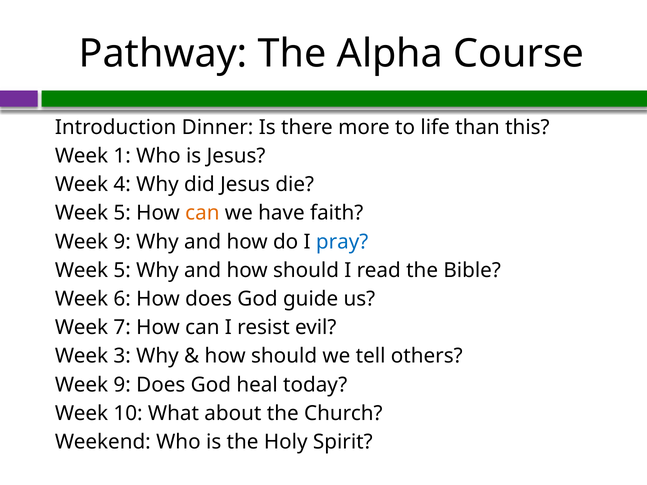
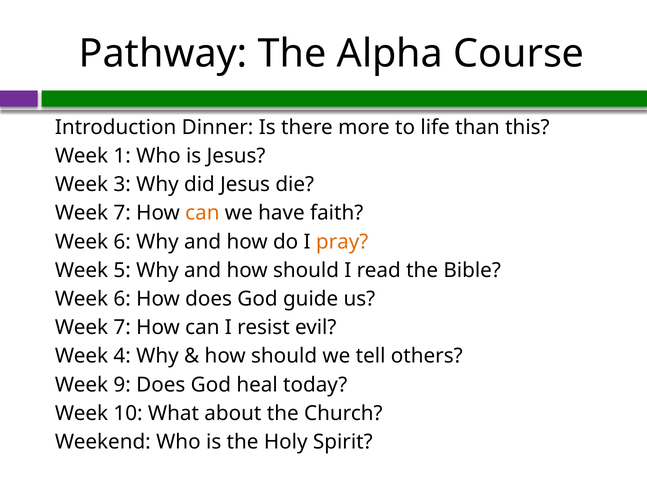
4: 4 -> 3 (122, 185)
5: 5 -> 7 (122, 213)
9: 9 -> 6 (122, 242)
pray colour: blue -> orange (342, 242)
3: 3 -> 4 (122, 356)
